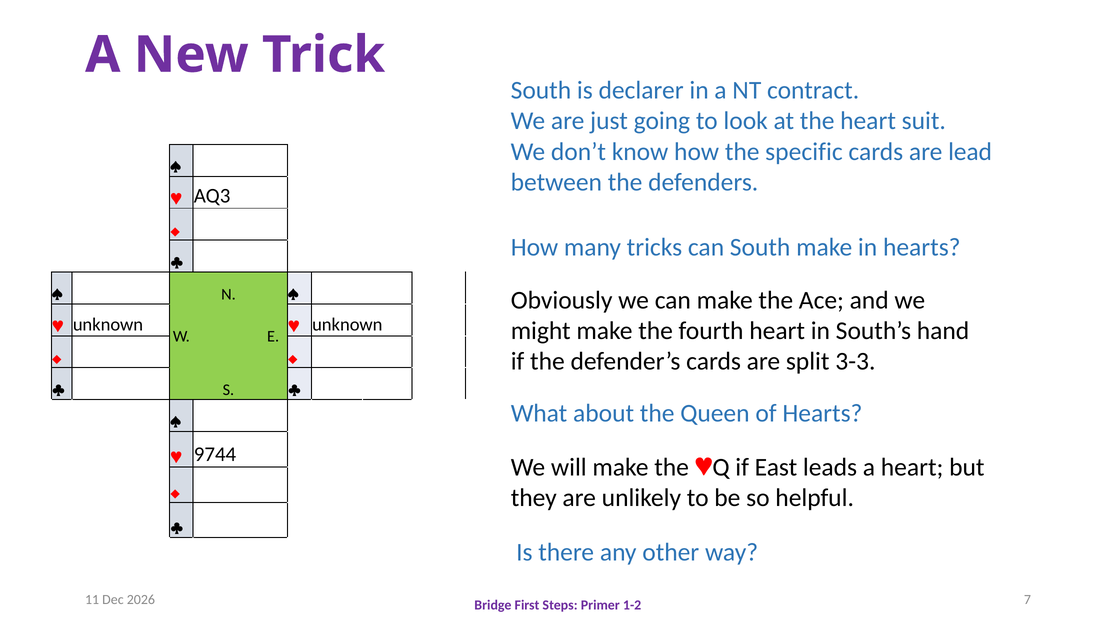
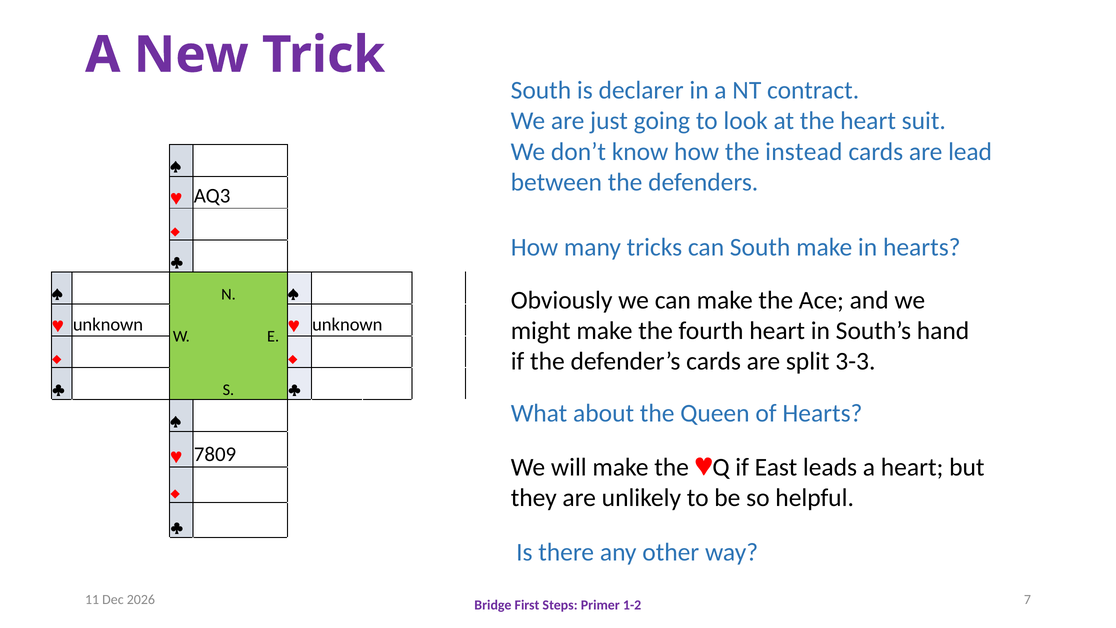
specific: specific -> instead (804, 152)
9744: 9744 -> 7809 (215, 454)
